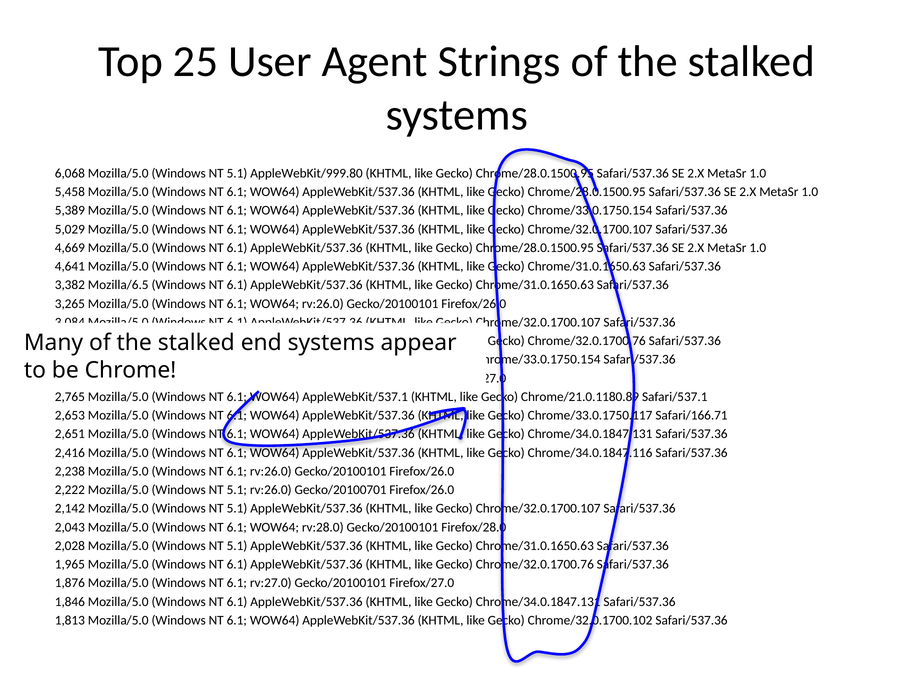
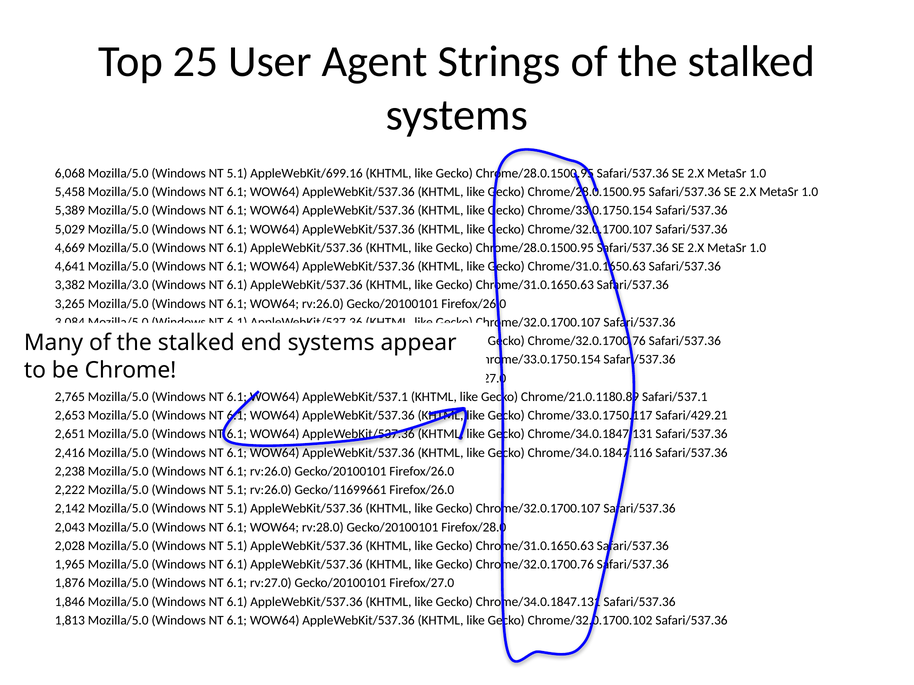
AppleWebKit/999.80: AppleWebKit/999.80 -> AppleWebKit/699.16 (307, 173)
Mozilla/6.5: Mozilla/6.5 -> Mozilla/3.0 (118, 285)
Safari/166.71: Safari/166.71 -> Safari/429.21 (692, 416)
Gecko/20100701: Gecko/20100701 -> Gecko/11699661 (341, 490)
